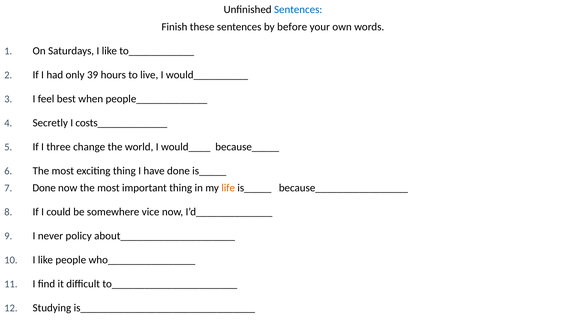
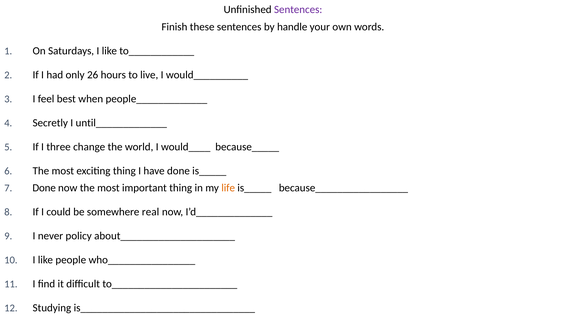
Sentences colour: blue -> purple (298, 9)
before: before -> handle (292, 27)
39: 39 -> 26 (93, 75)
costs_____________: costs_____________ -> until_____________ (121, 123)
vice: vice -> real (151, 212)
